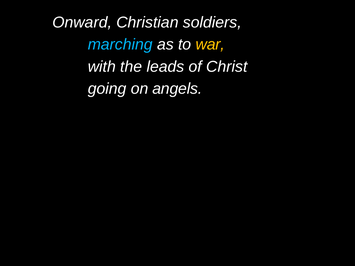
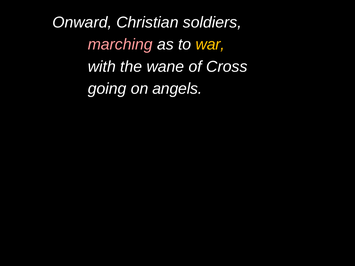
marching colour: light blue -> pink (120, 45)
leads: leads -> wane (165, 67)
Christ: Christ -> Cross (227, 67)
